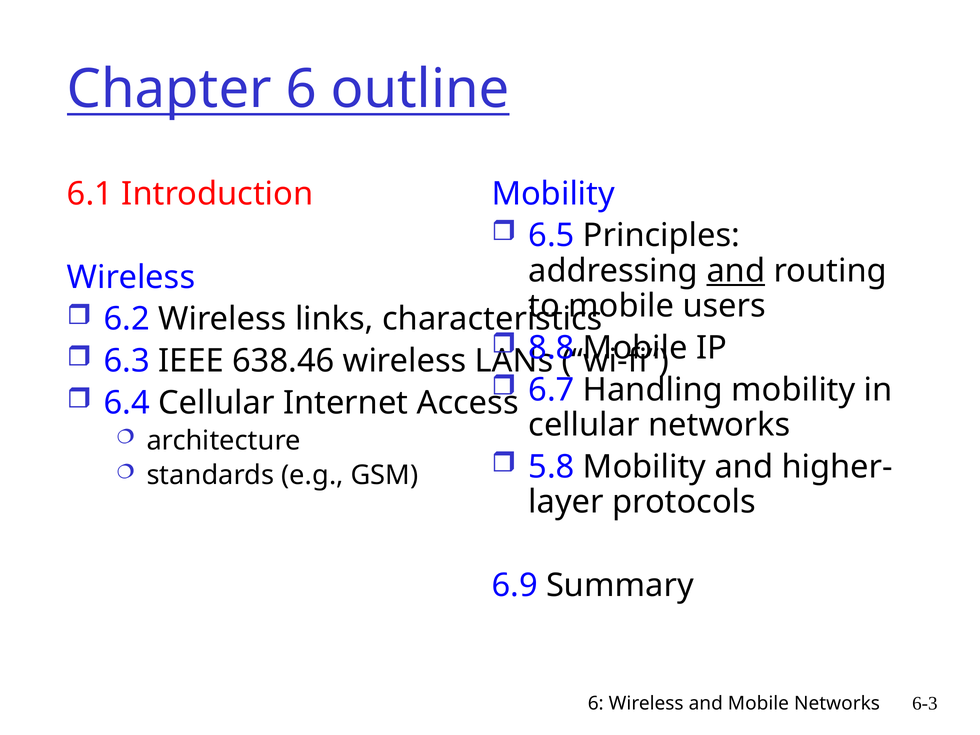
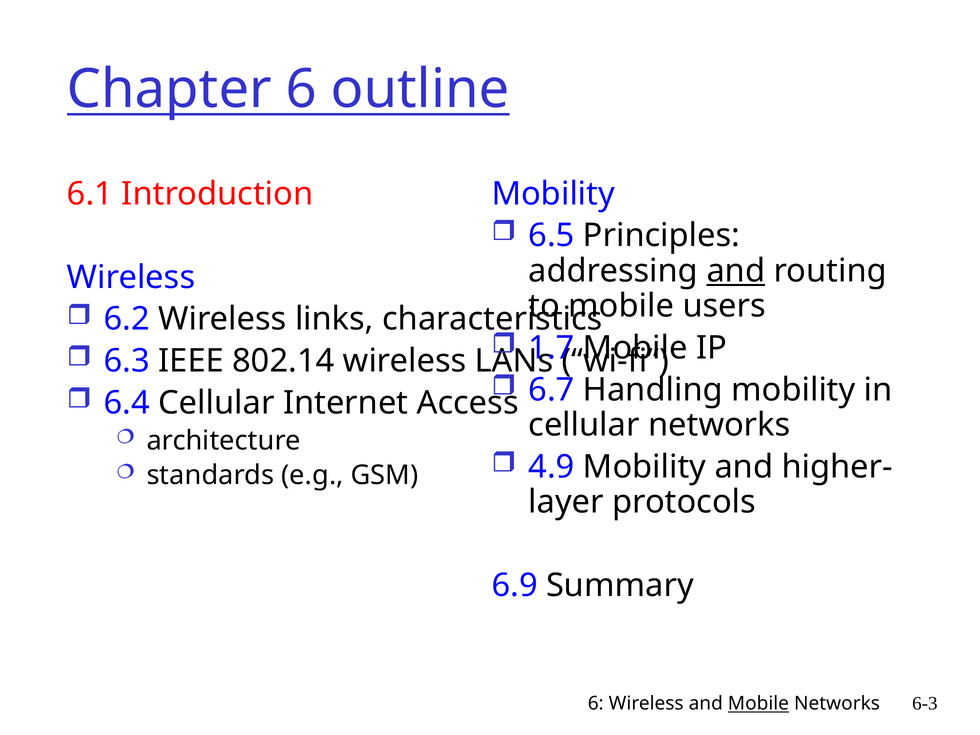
8.8: 8.8 -> 1.7 (551, 348)
638.46: 638.46 -> 802.14 (283, 361)
5.8: 5.8 -> 4.9 (551, 467)
Mobile underline: none -> present (758, 704)
